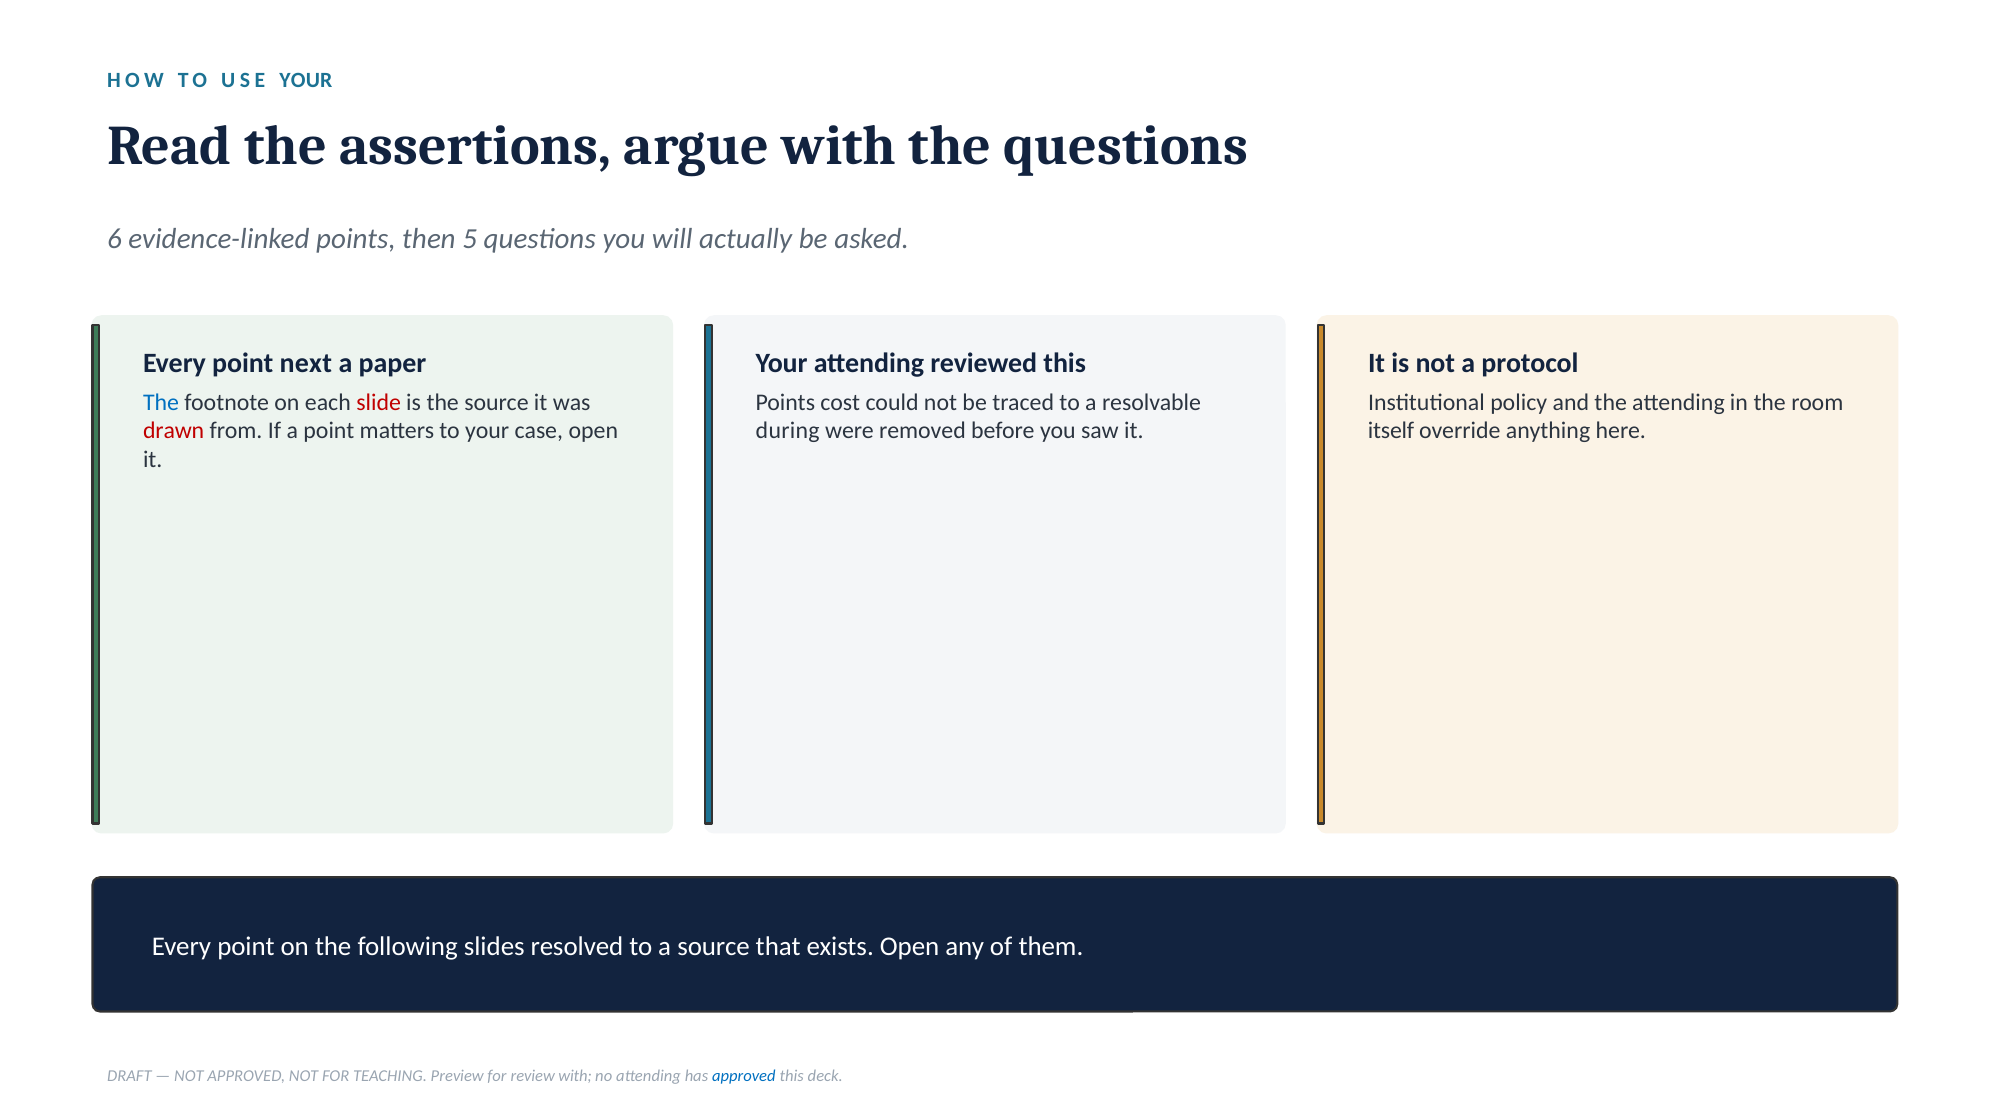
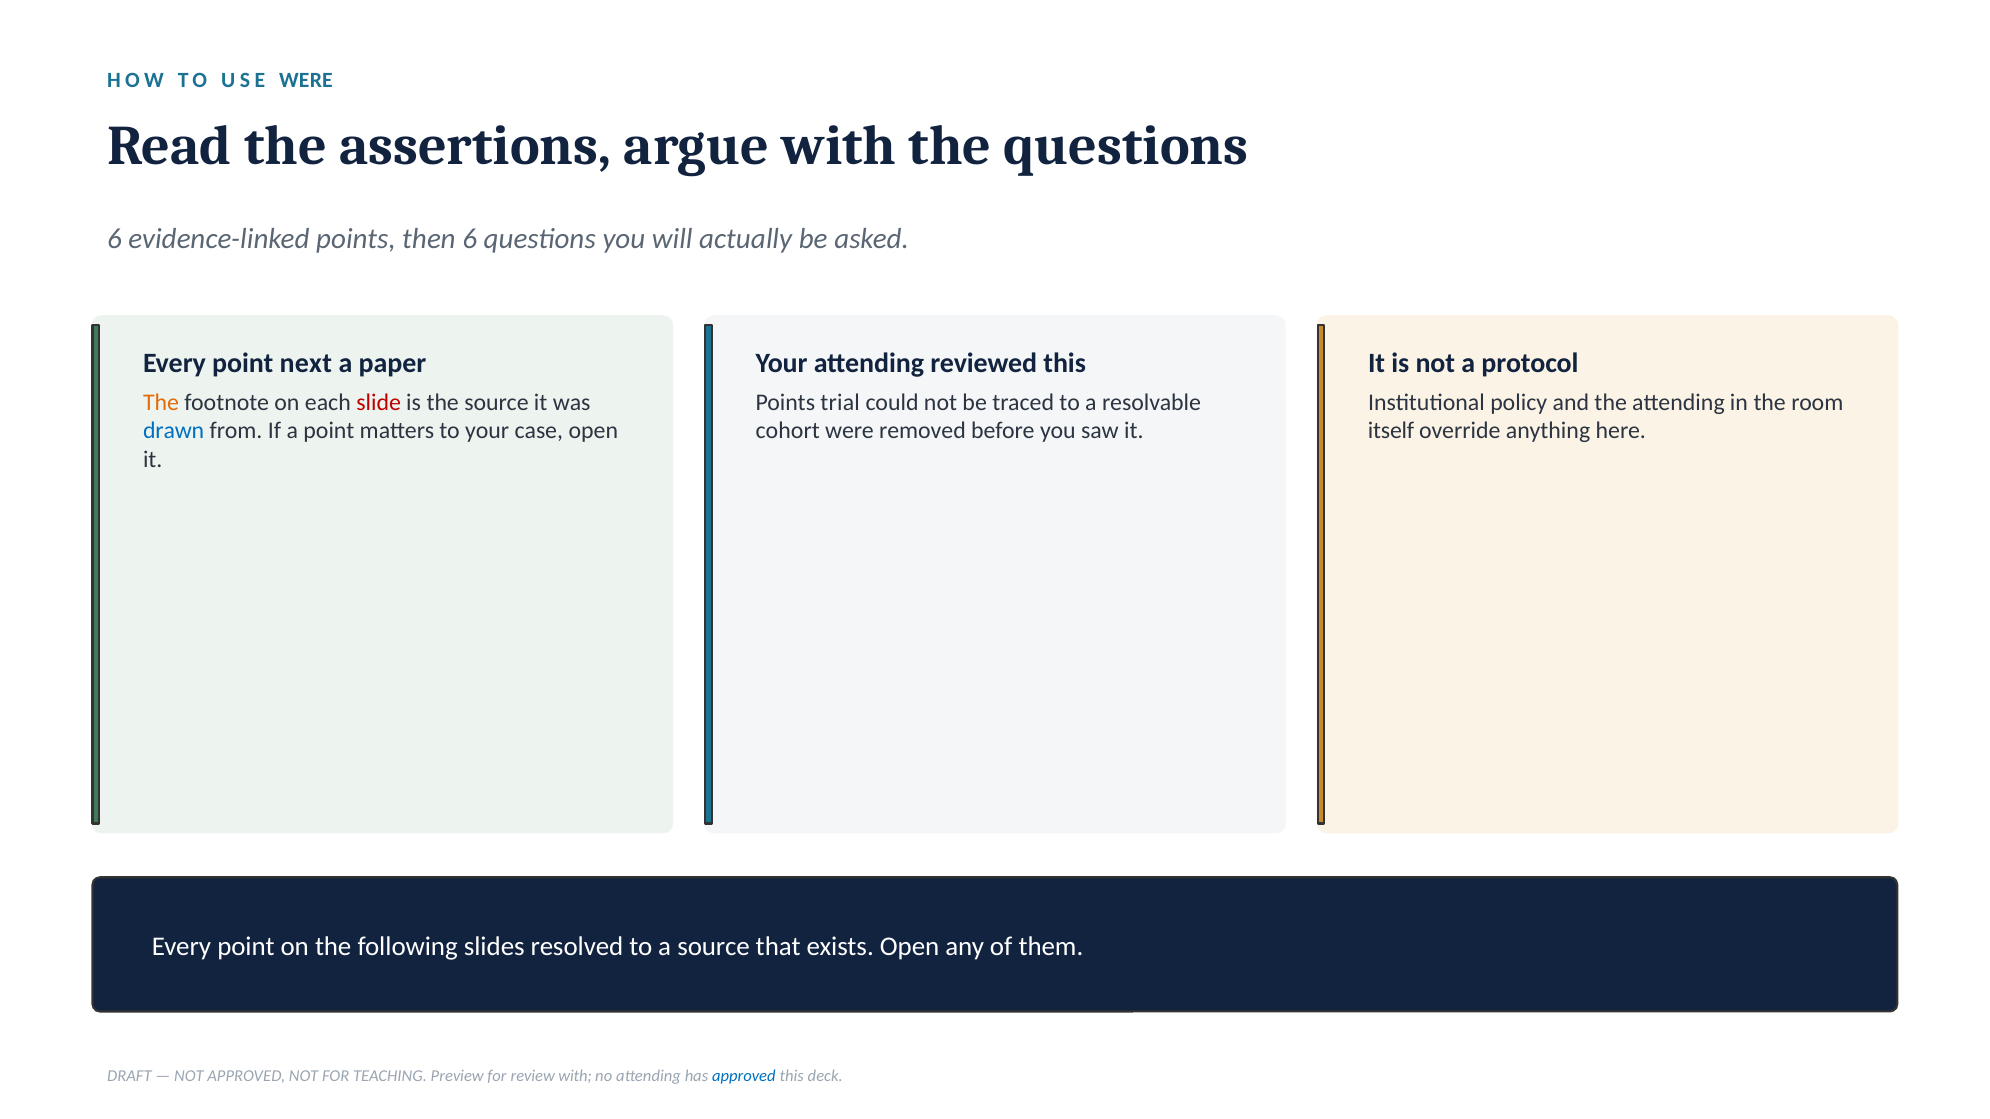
USE YOUR: YOUR -> WERE (306, 81)
then 5: 5 -> 6 (470, 239)
The colour: blue -> orange (161, 402)
cost: cost -> trial (840, 402)
drawn colour: red -> blue (174, 431)
during: during -> cohort (788, 431)
